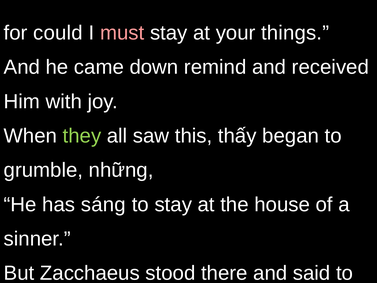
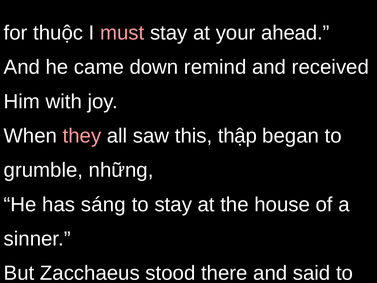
could: could -> thuộc (58, 33)
things: things -> ahead (295, 33)
they colour: light green -> pink (82, 136)
thấy: thấy -> thập (237, 136)
